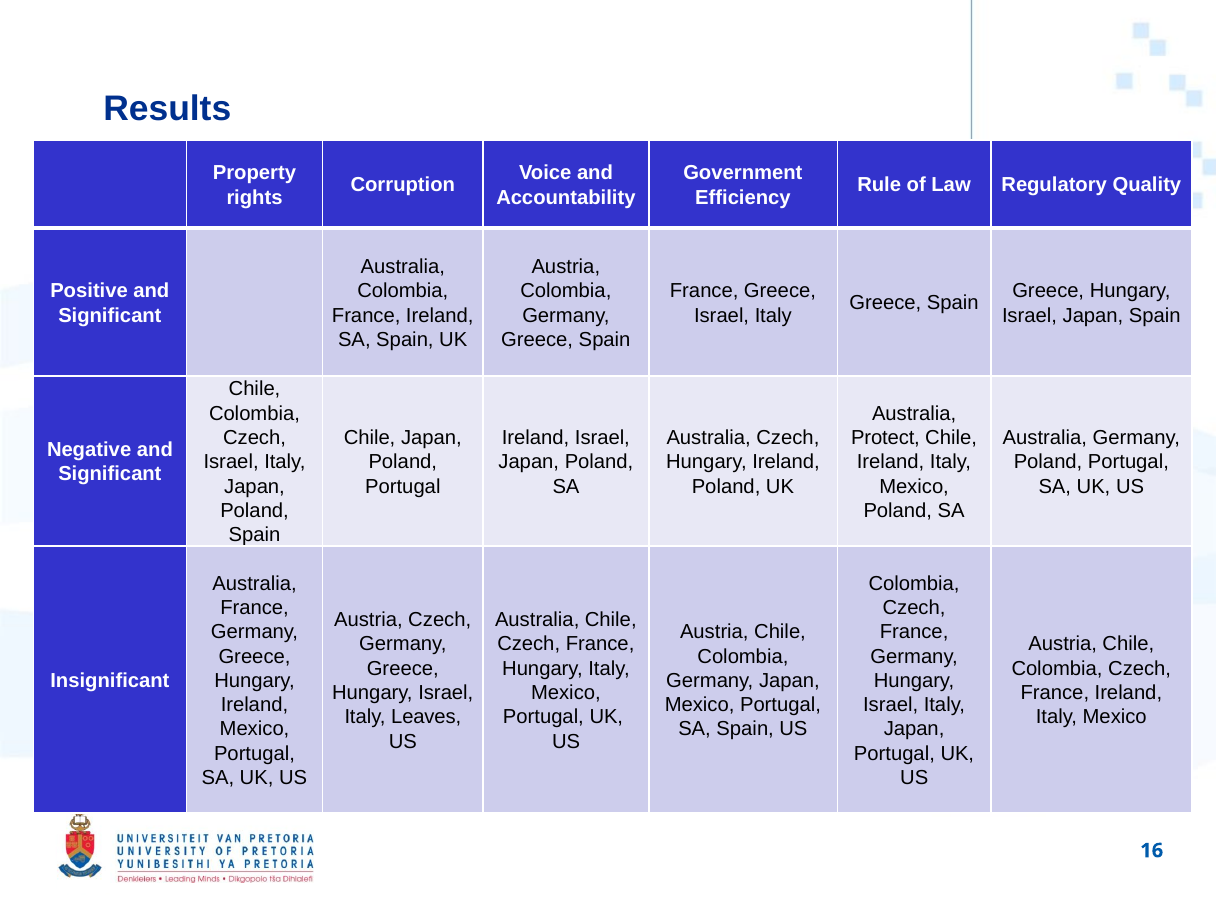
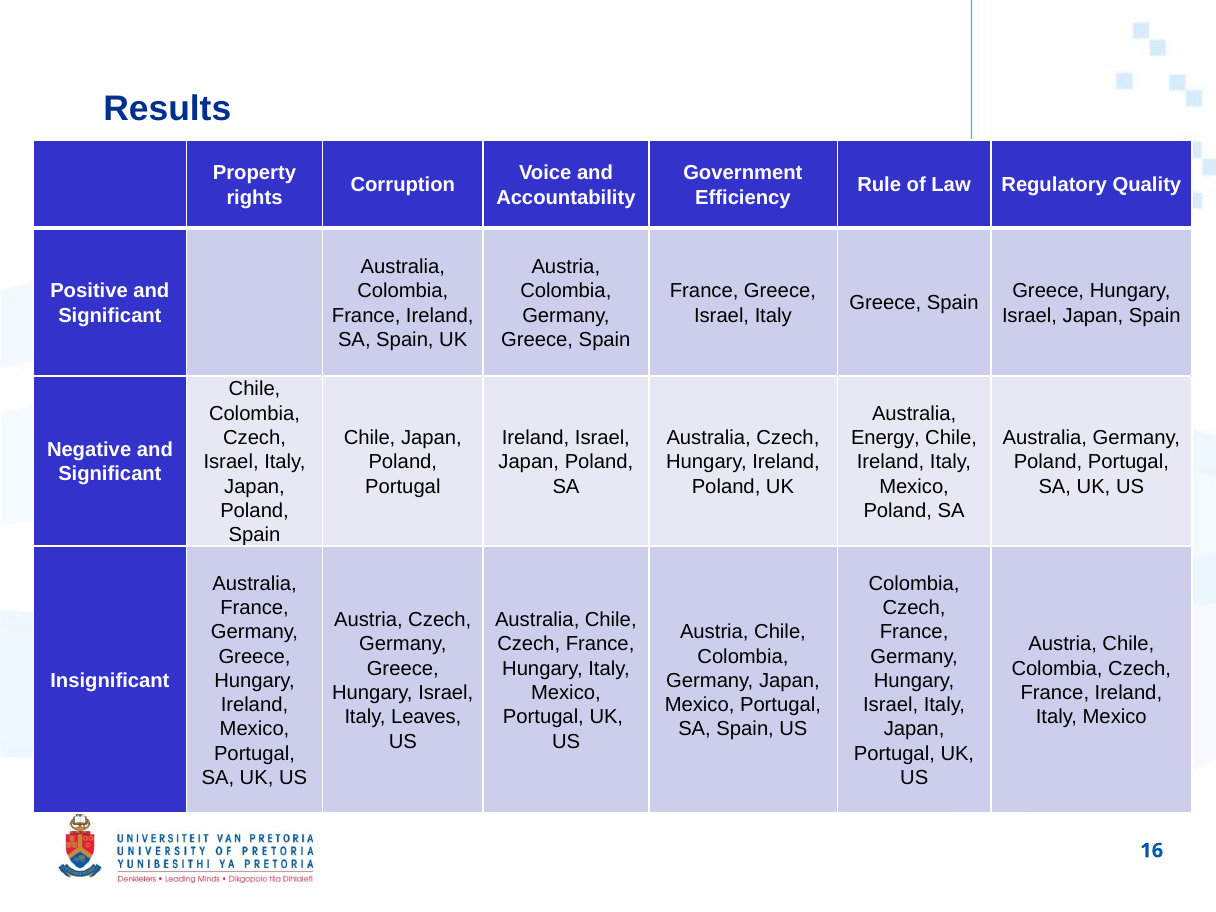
Protect: Protect -> Energy (886, 438)
